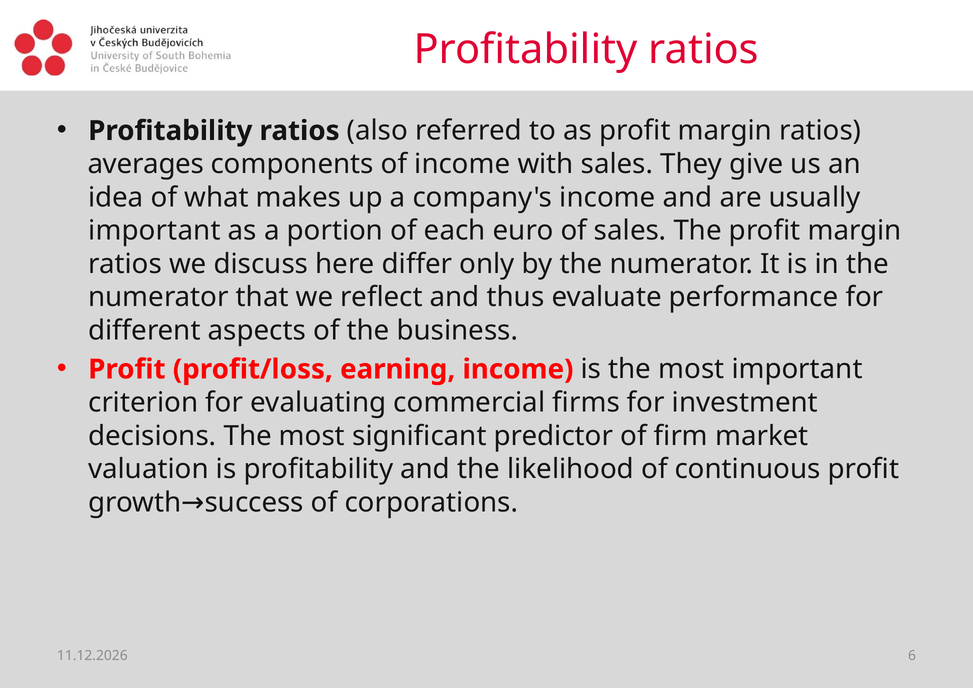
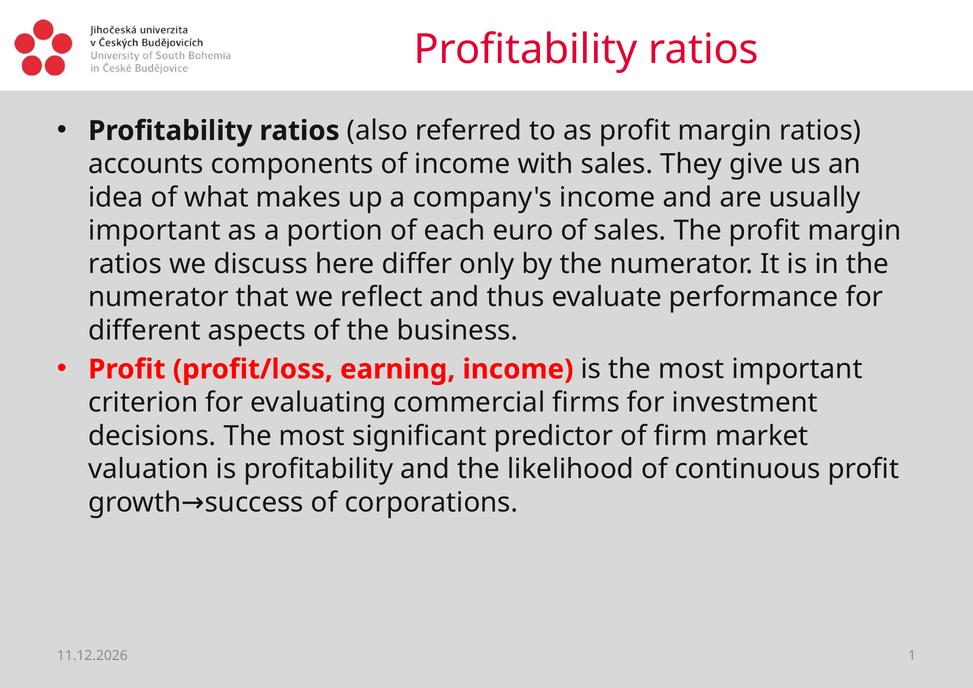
averages: averages -> accounts (146, 164)
6: 6 -> 1 (912, 656)
